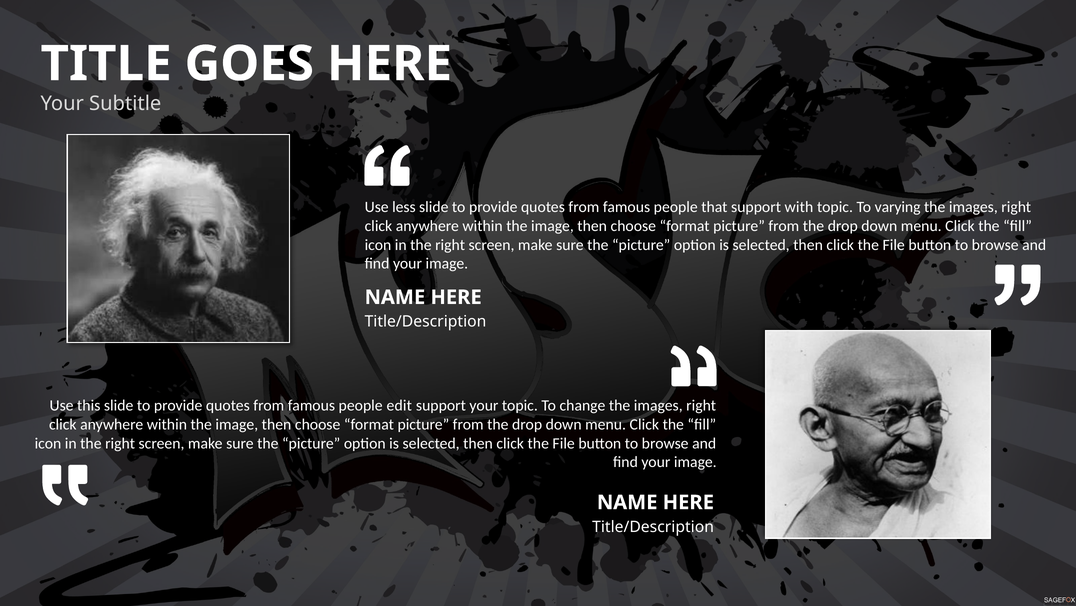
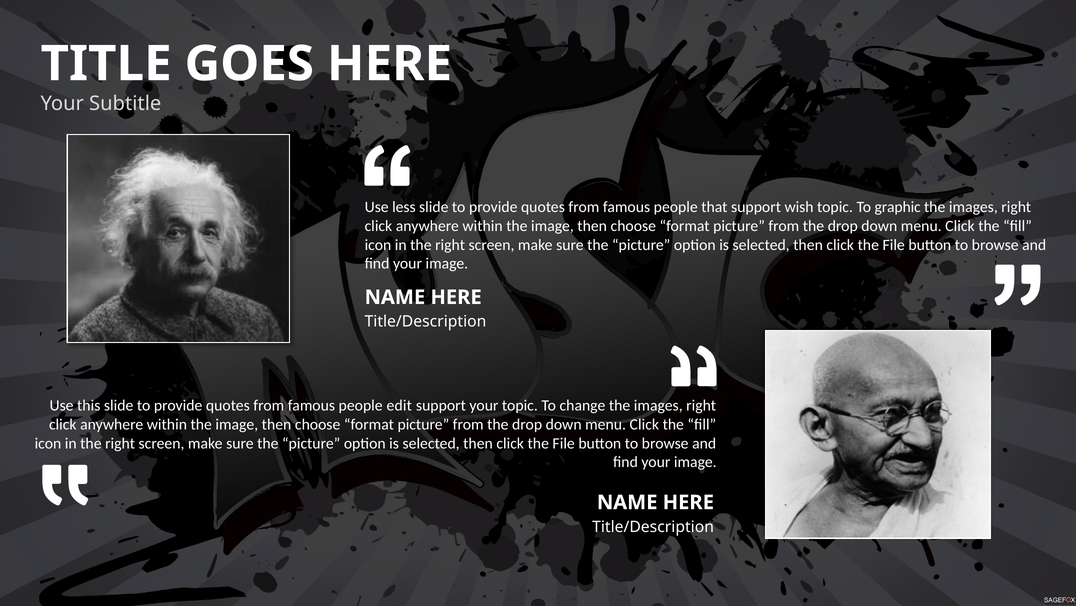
with: with -> wish (799, 207)
varying: varying -> graphic (898, 207)
